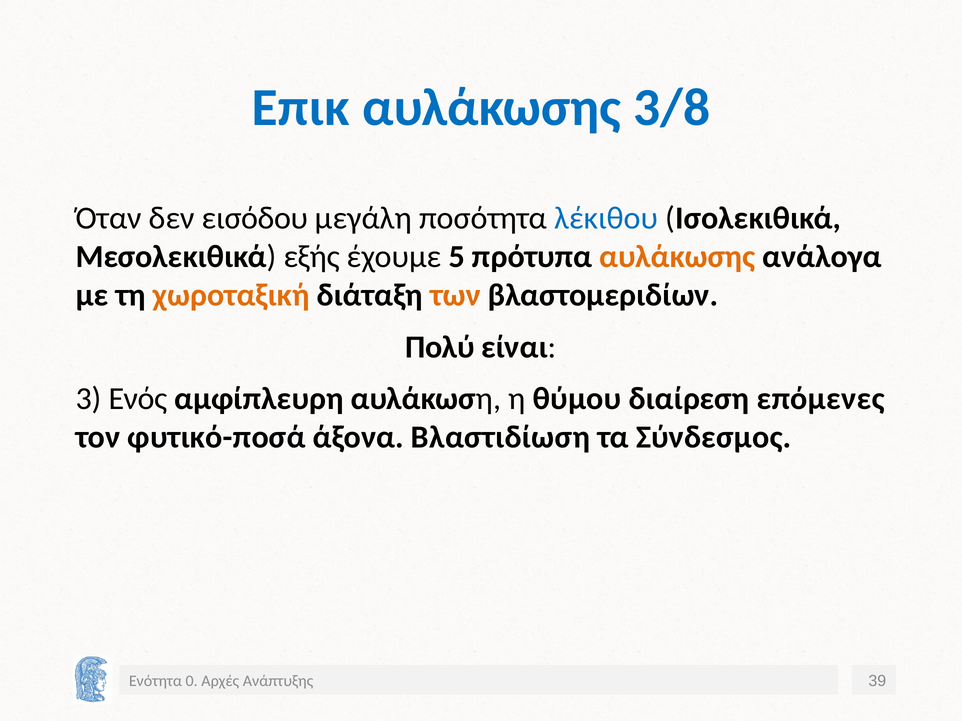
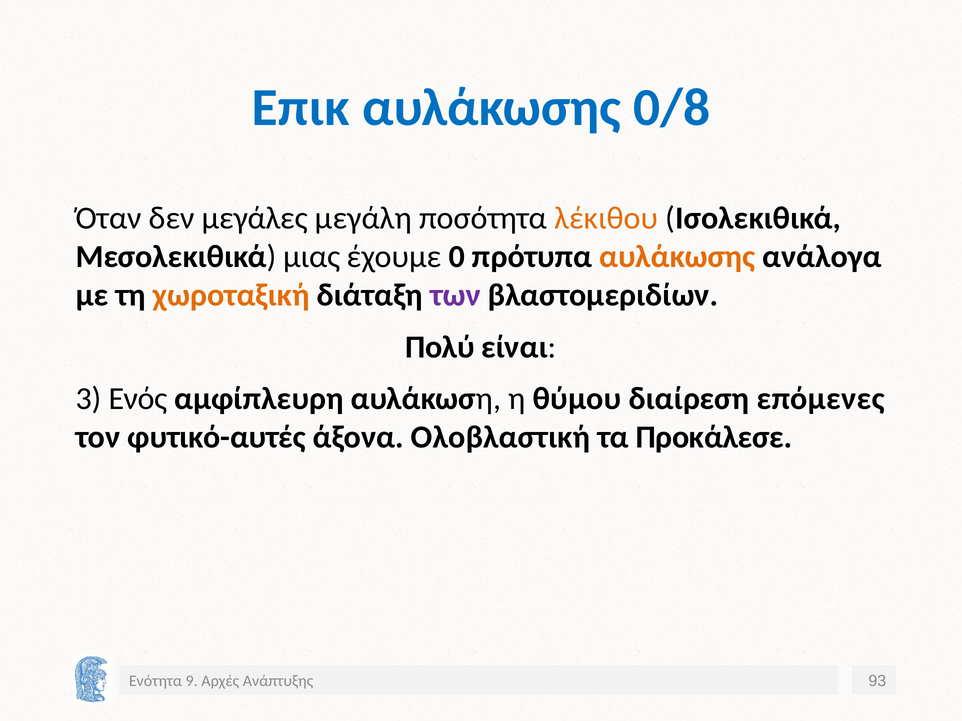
3/8: 3/8 -> 0/8 (672, 108)
εισόδου: εισόδου -> μεγάλες (255, 218)
λέκιθου colour: blue -> orange (606, 218)
εξής: εξής -> μιας (312, 257)
5: 5 -> 0 (457, 257)
των colour: orange -> purple (455, 295)
φυτικό-ποσά: φυτικό-ποσά -> φυτικό-αυτές (217, 438)
Βλαστιδίωση: Βλαστιδίωση -> Ολοβλαστική (501, 438)
Σύνδεσμος: Σύνδεσμος -> Προκάλεσε (714, 438)
0: 0 -> 9 (192, 681)
39: 39 -> 93 (877, 681)
